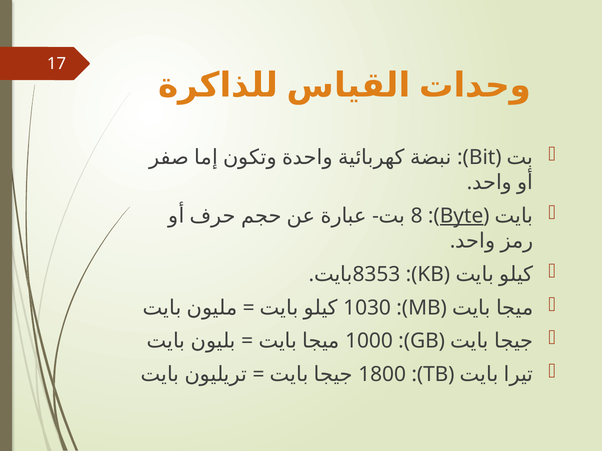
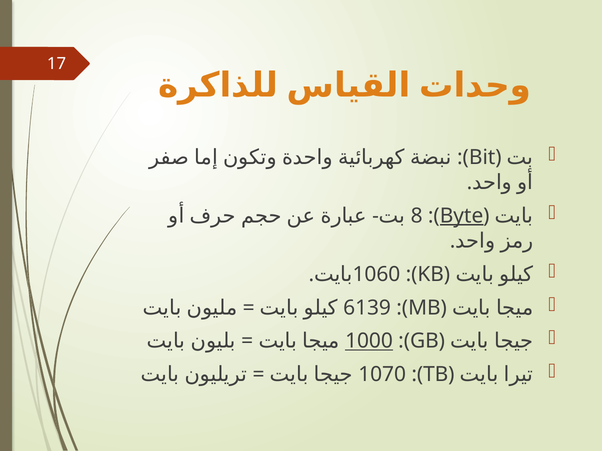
8353: 8353 -> 1060 (376, 275)
1030: 1030 -> 6139 (367, 308)
1000 underline: none -> present (369, 341)
1800: 1800 -> 1070 (382, 375)
